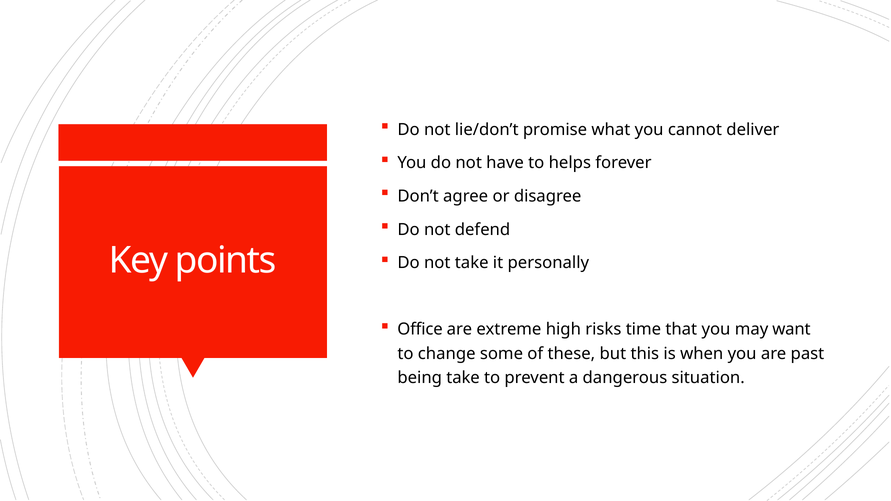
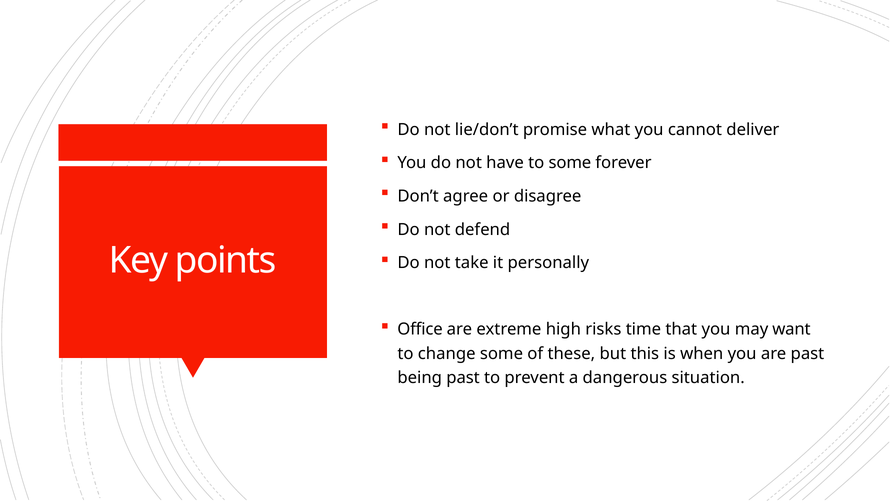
to helps: helps -> some (570, 163)
being take: take -> past (463, 378)
